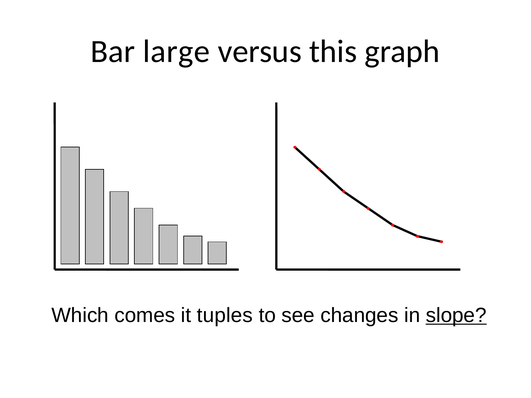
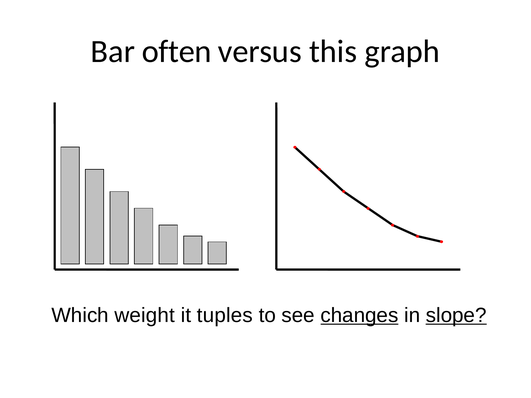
large: large -> often (177, 51)
comes: comes -> weight (145, 315)
changes underline: none -> present (359, 315)
